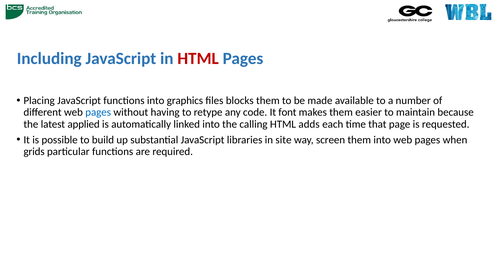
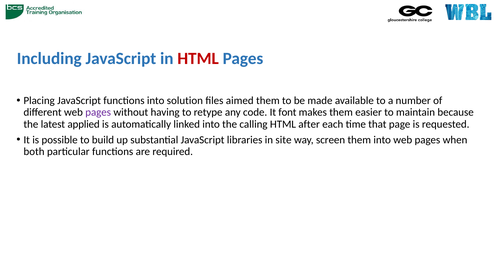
graphics: graphics -> solution (185, 101)
blocks: blocks -> aimed (240, 101)
pages colour: blue -> purple (98, 112)
adds: adds -> after (309, 124)
grids: grids -> both (34, 152)
